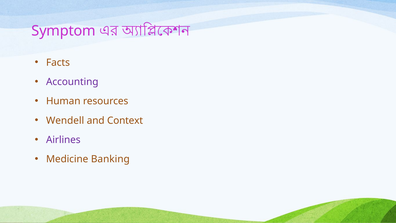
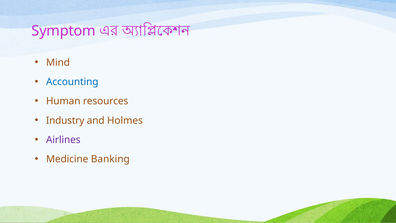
Facts: Facts -> Mind (58, 62)
Accounting colour: purple -> blue (72, 82)
Wendell: Wendell -> Industry (65, 120)
Context: Context -> Holmes (125, 120)
